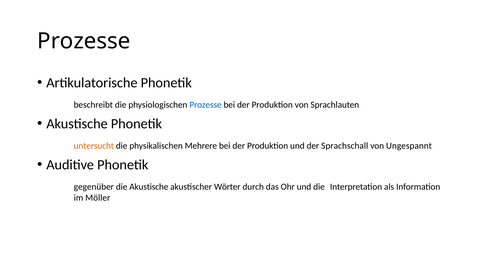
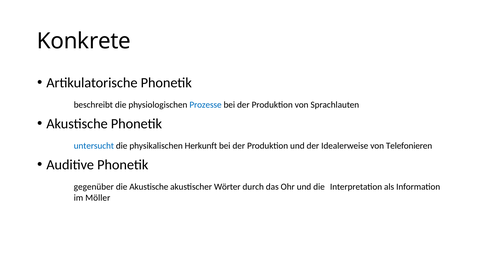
Prozesse: Prozesse -> Konkrete (84, 41)
untersucht colour: orange -> blue (94, 146)
Mehrere: Mehrere -> Herkunft (201, 146)
Sprachschall: Sprachschall -> Idealerweise (345, 146)
Ungespannt: Ungespannt -> Telefonieren (409, 146)
